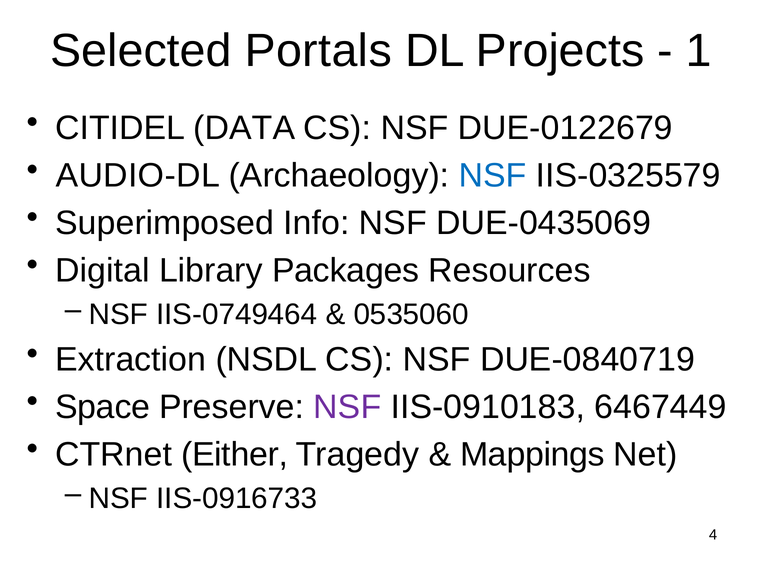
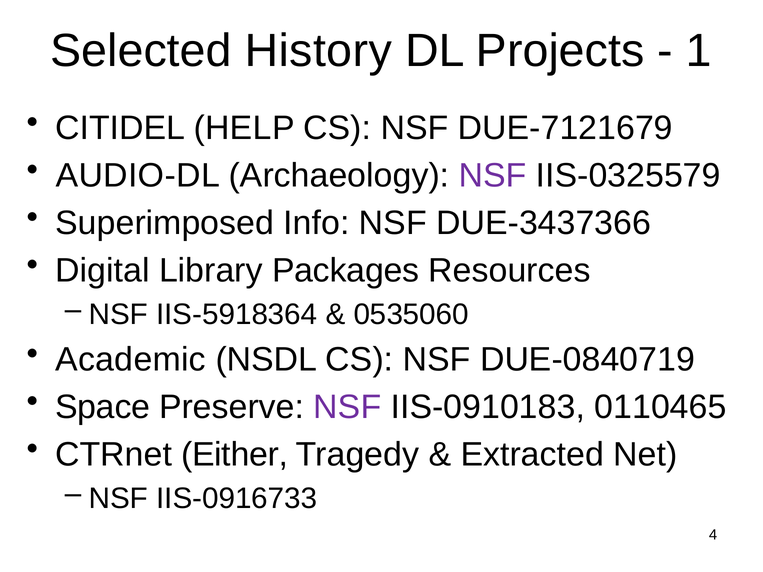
Portals: Portals -> History (318, 51)
DATA: DATA -> HELP (244, 128)
DUE-0122679: DUE-0122679 -> DUE-7121679 (565, 128)
NSF colour: blue -> purple (493, 176)
DUE-0435069: DUE-0435069 -> DUE-3437366 (544, 223)
IIS-0749464: IIS-0749464 -> IIS-5918364 (237, 315)
Extraction: Extraction -> Academic (131, 360)
6467449: 6467449 -> 0110465 (660, 407)
Mappings: Mappings -> Extracted (532, 455)
